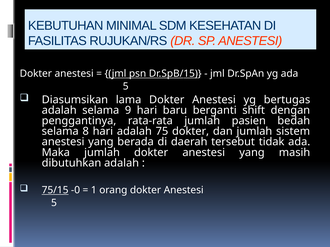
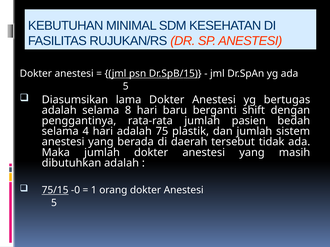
9: 9 -> 8 (128, 110)
8: 8 -> 4 (86, 132)
75 dokter: dokter -> plastik (191, 132)
